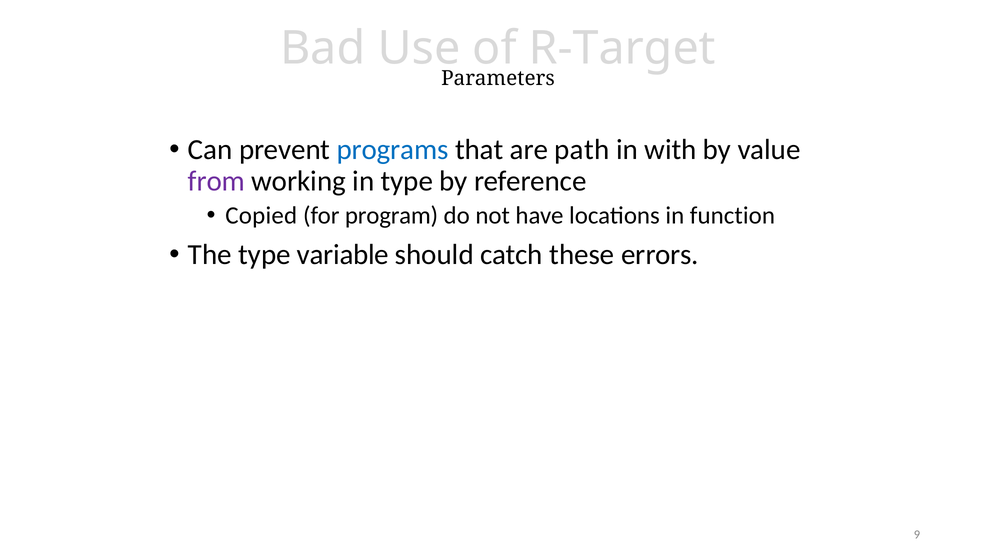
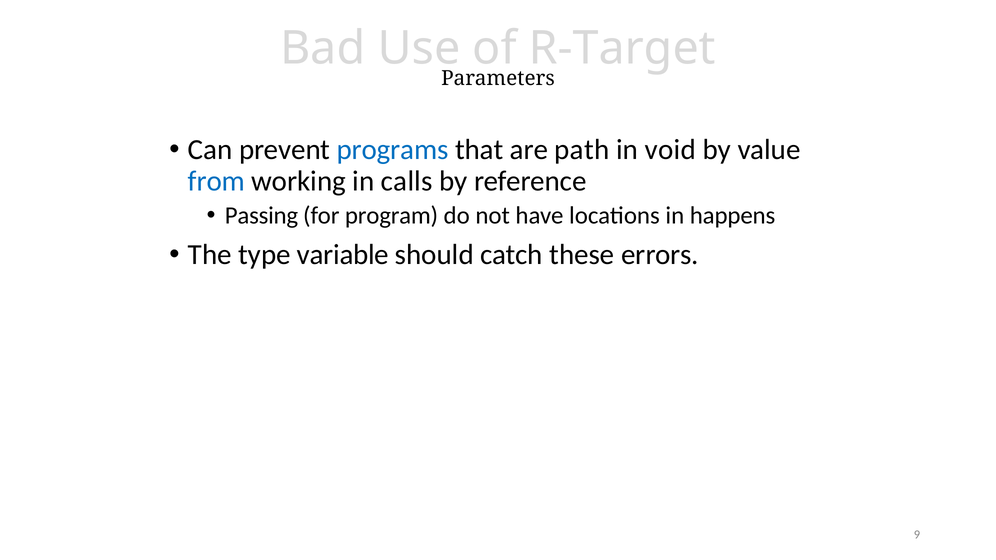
with: with -> void (670, 150)
from colour: purple -> blue (217, 181)
in type: type -> calls (407, 181)
Copied: Copied -> Passing (261, 216)
function: function -> happens (733, 216)
